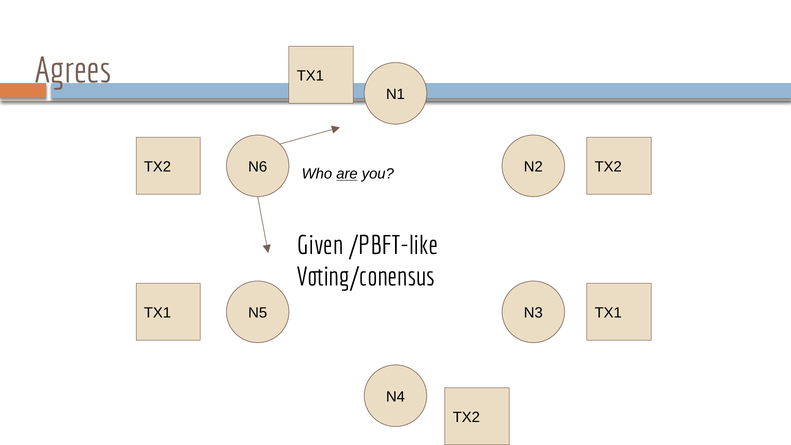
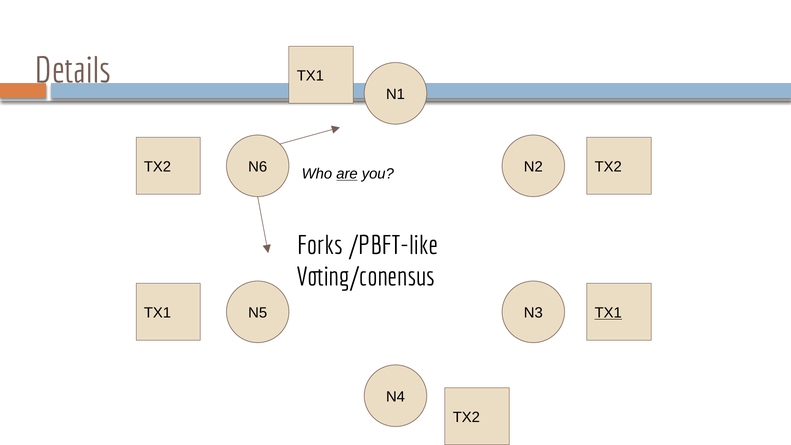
Agrees: Agrees -> Details (73, 71)
Given: Given -> Forks (320, 245)
TX1 underline: none -> present (608, 313)
